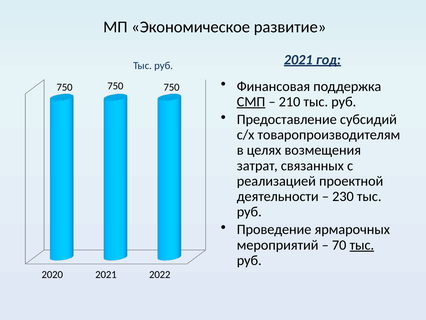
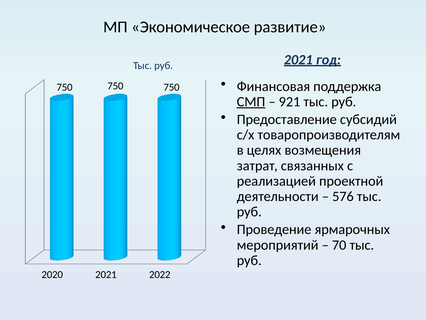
210: 210 -> 921 (290, 102)
230: 230 -> 576 (343, 196)
тыс underline: present -> none (362, 245)
